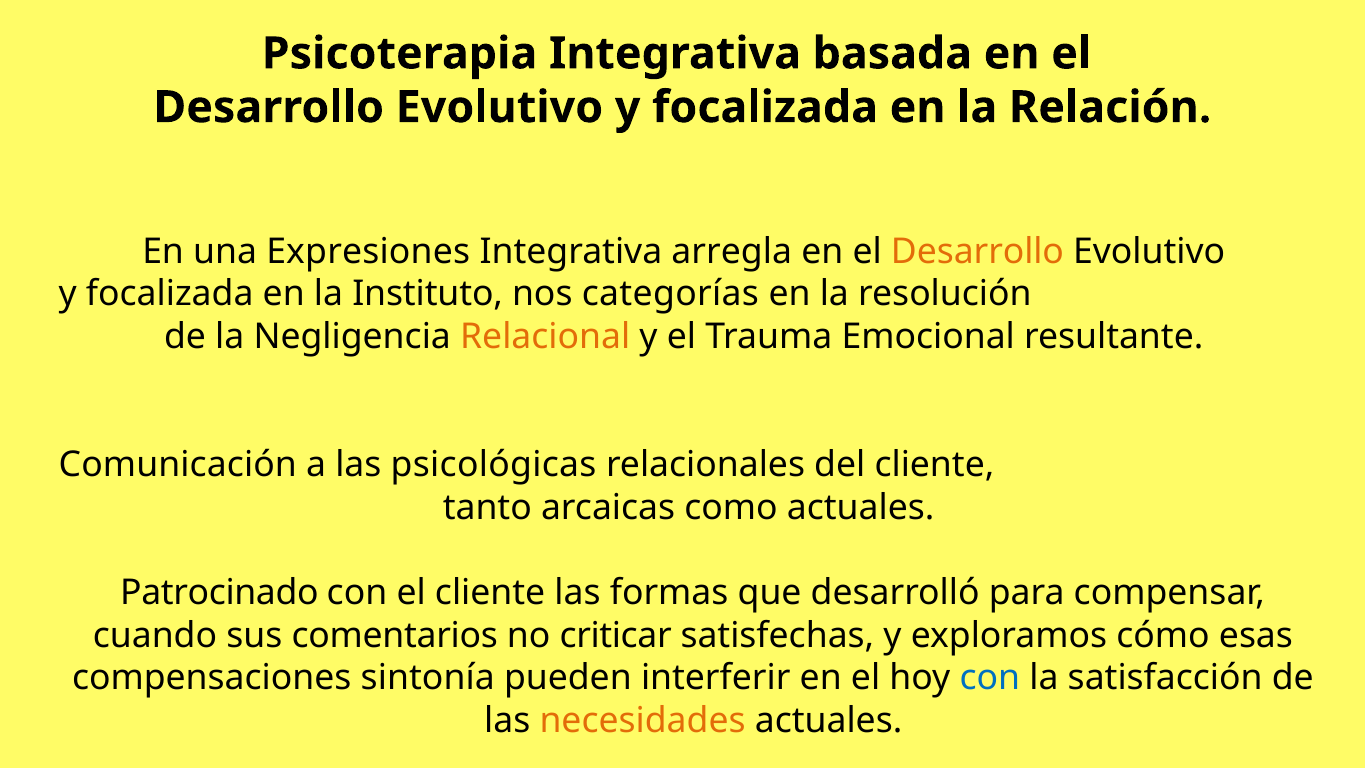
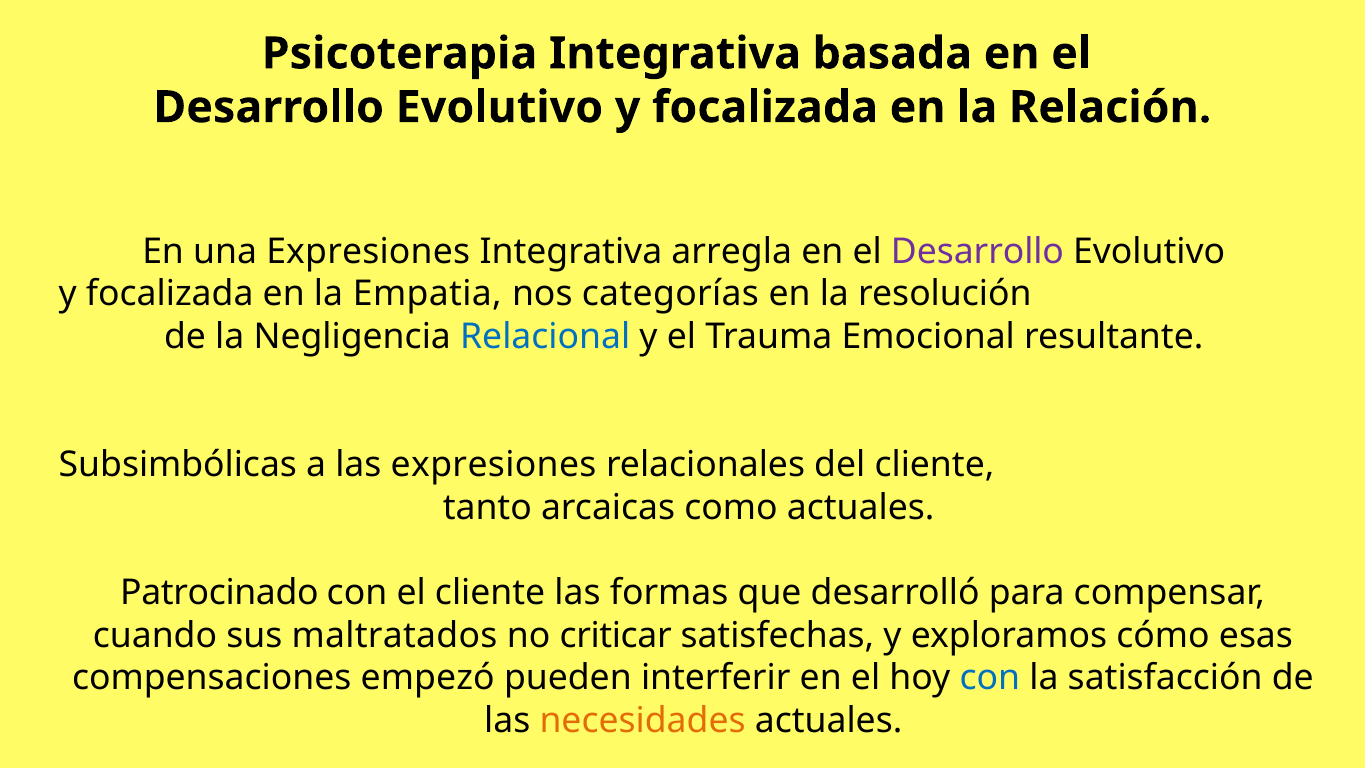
Desarrollo colour: orange -> purple (977, 251)
Instituto: Instituto -> Empatia (427, 294)
Relacional colour: orange -> blue (545, 337)
Comunicación: Comunicación -> Subsimbólicas (178, 465)
las psicológicas: psicológicas -> expresiones (494, 465)
comentarios: comentarios -> maltratados (394, 635)
sintonía: sintonía -> empezó (428, 678)
